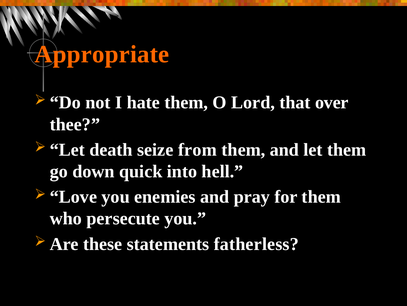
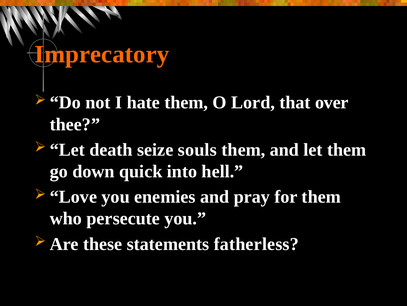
Appropriate: Appropriate -> Imprecatory (102, 54)
from: from -> souls (197, 149)
